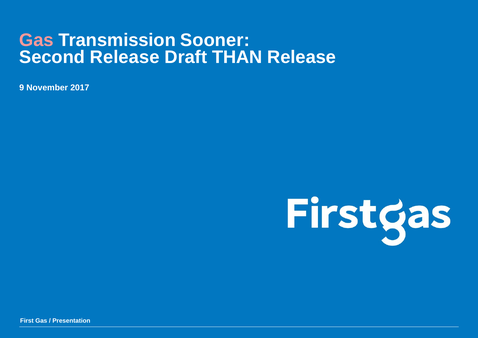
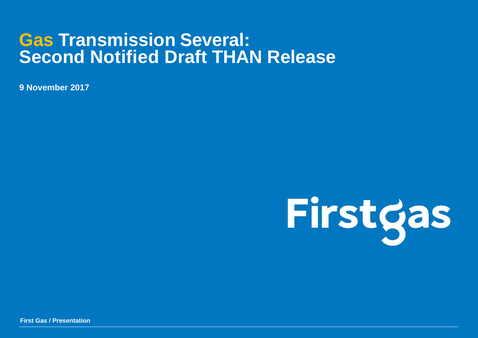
Gas colour: pink -> yellow (36, 40)
Sooner: Sooner -> Several (215, 40)
Second Release: Release -> Notified (125, 57)
